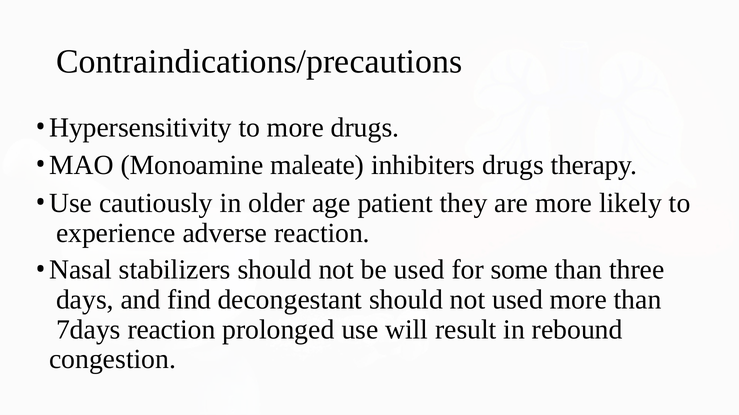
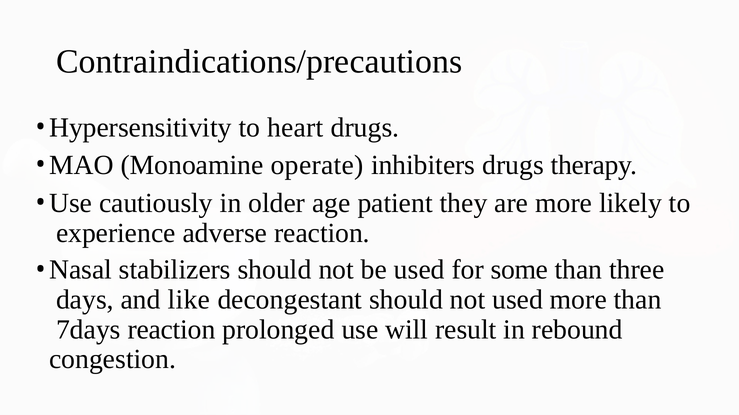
to more: more -> heart (295, 128)
maleate: maleate -> operate (317, 165)
find: find -> like (189, 300)
